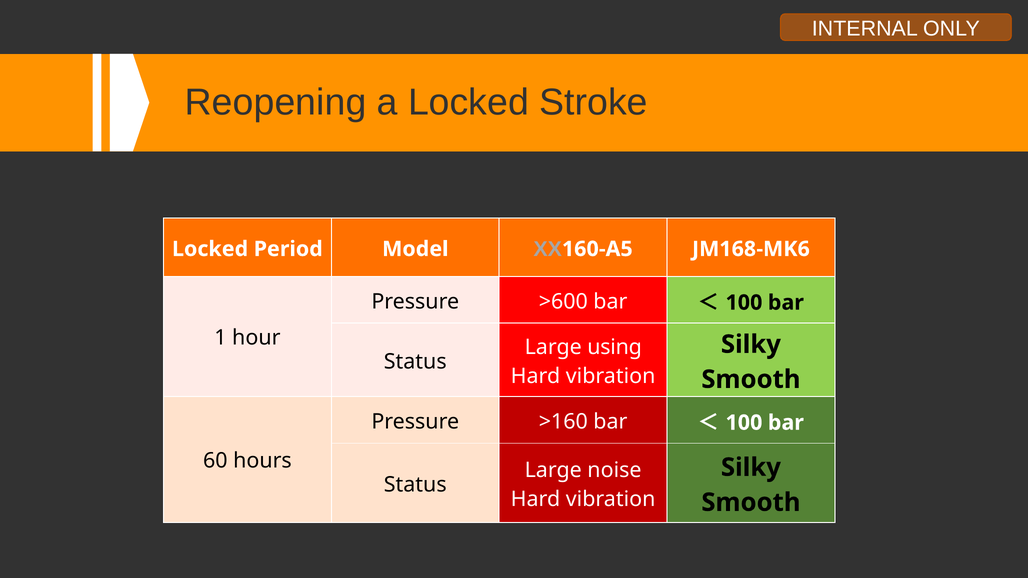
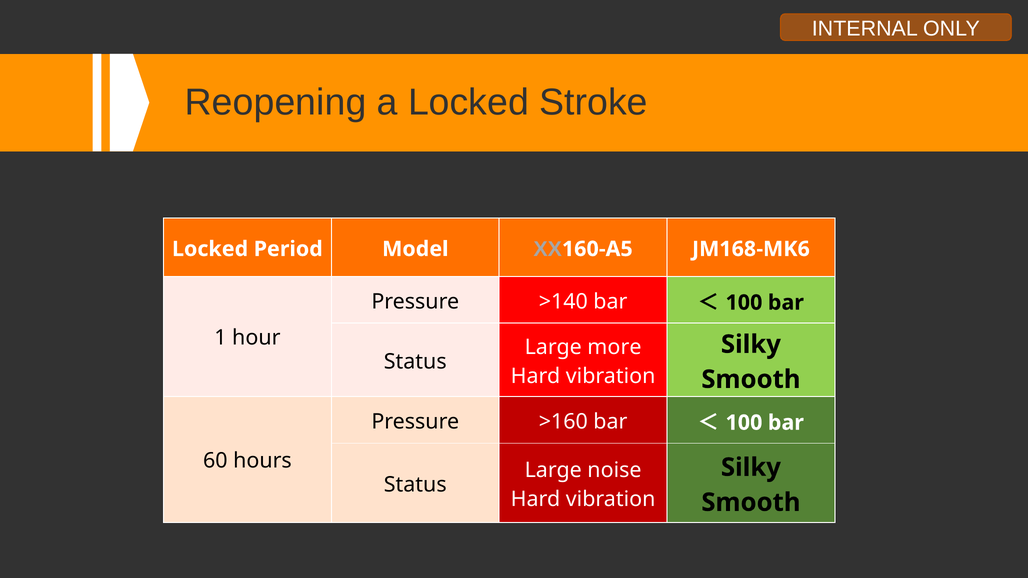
>600: >600 -> >140 (563, 302)
using: using -> more (614, 347)
